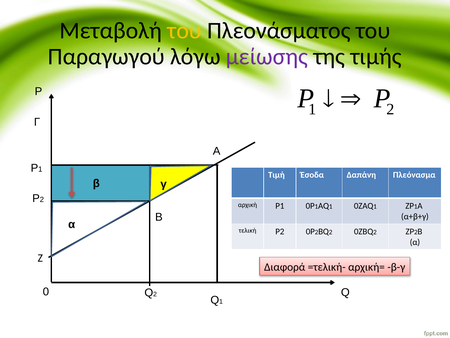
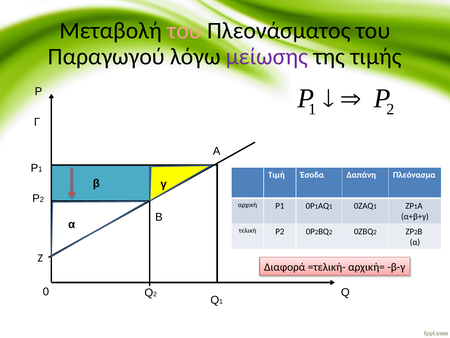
του colour: yellow -> pink (185, 31)
